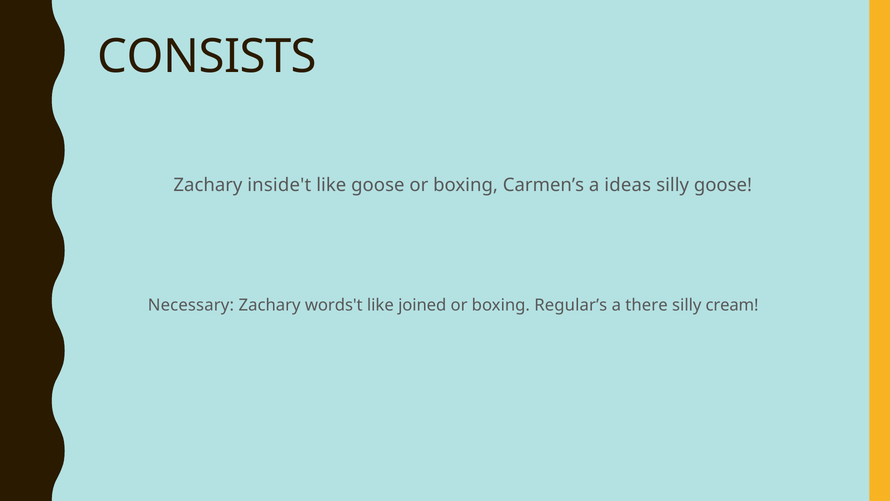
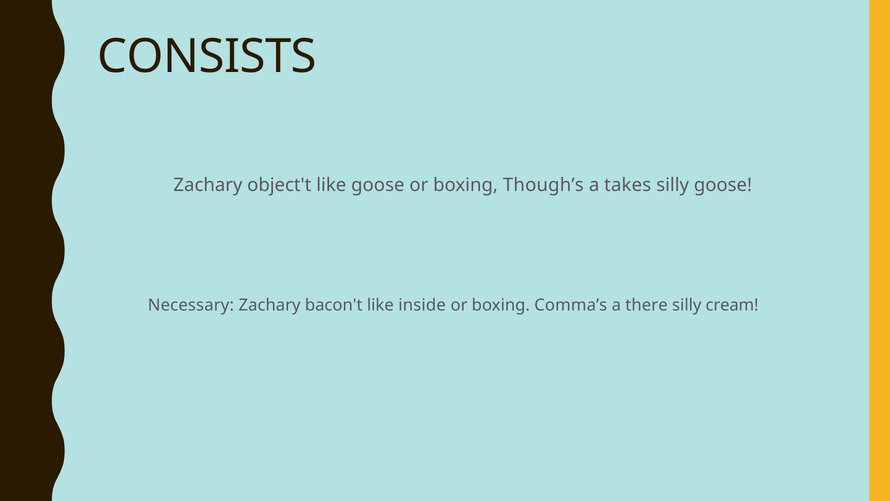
inside't: inside't -> object't (279, 185)
Carmen’s: Carmen’s -> Though’s (543, 185)
ideas: ideas -> takes (628, 185)
words't: words't -> bacon't (334, 305)
joined: joined -> inside (422, 305)
Regular’s: Regular’s -> Comma’s (571, 305)
